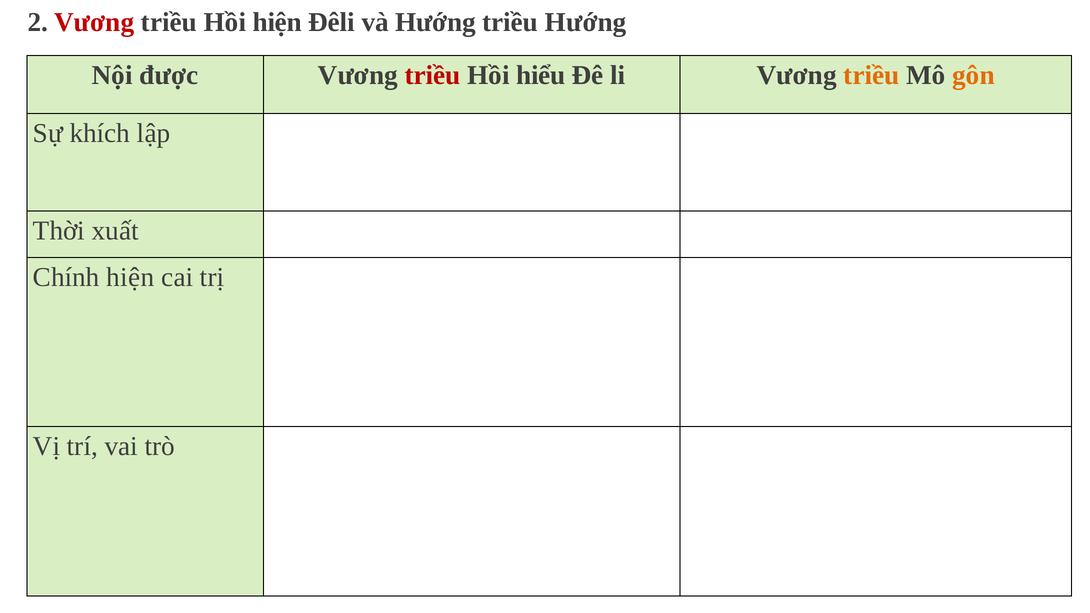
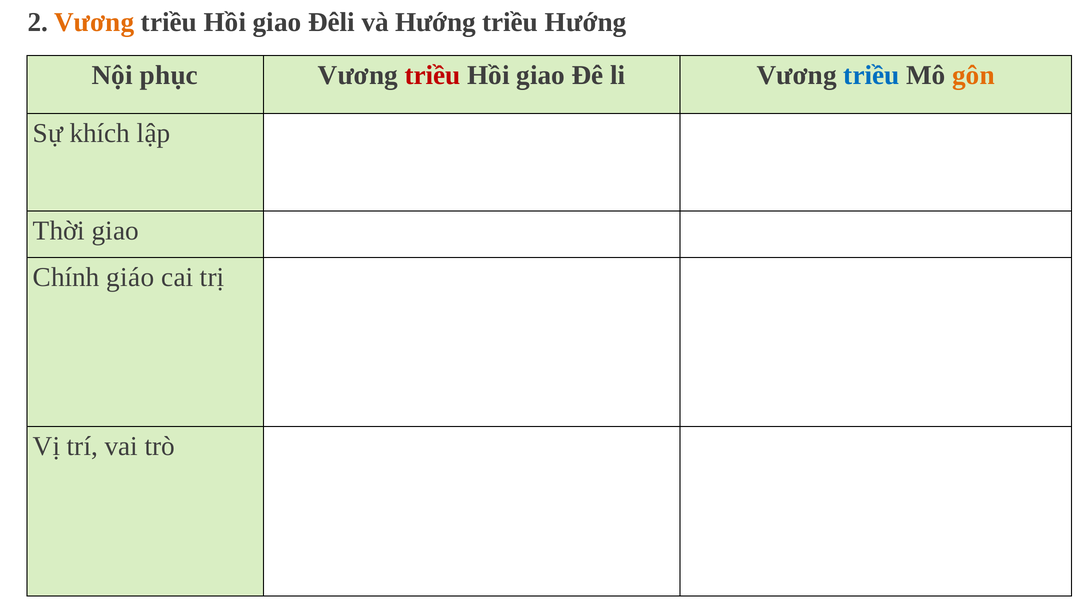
Vương colour: red -> orange (94, 22)
hiện: hiện -> giao (277, 22)
được: được -> phục (169, 75)
hiểu: hiểu -> giao (541, 75)
triều colour: orange -> blue (871, 75)
Thời xuất: xuất -> giao (115, 231)
Chính hiện: hiện -> giáo (130, 277)
